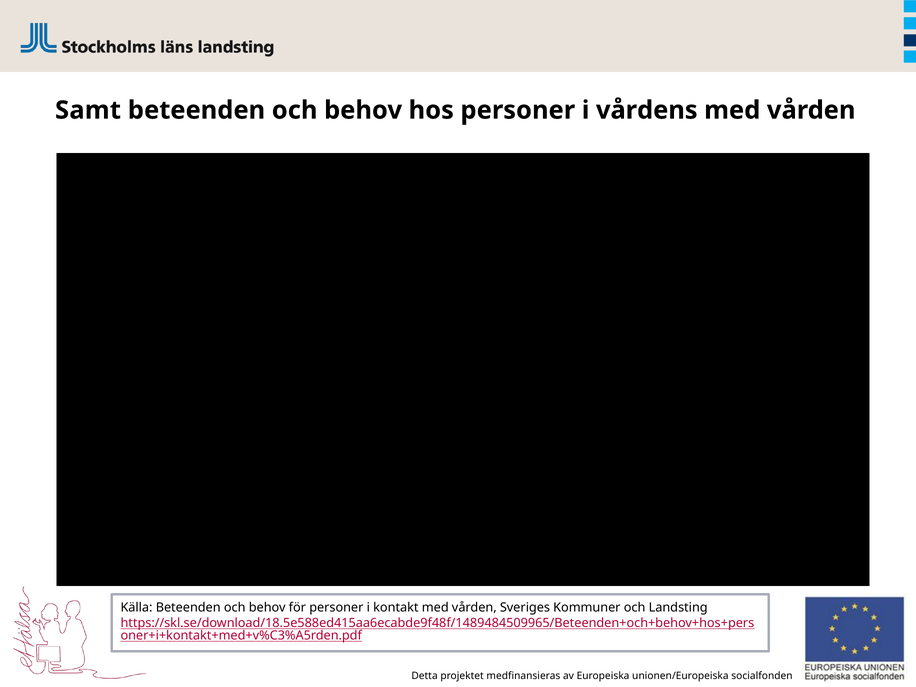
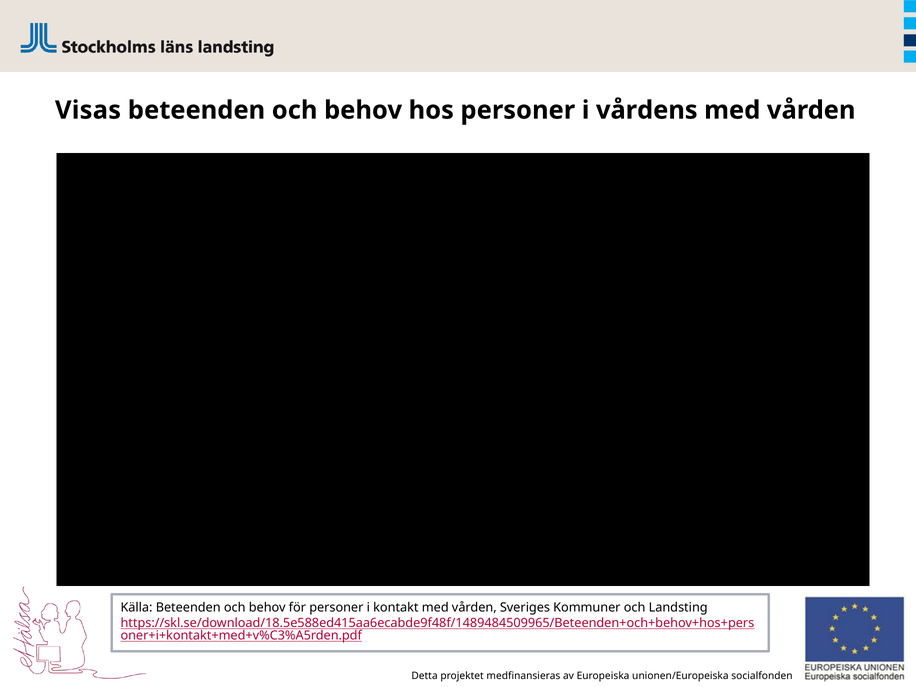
Samt: Samt -> Visas (88, 110)
